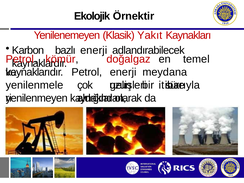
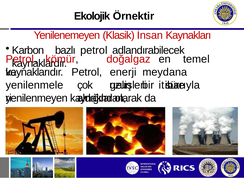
Yakıt: Yakıt -> İnsan (150, 35)
bazlı enerji: enerji -> petrol (94, 50)
